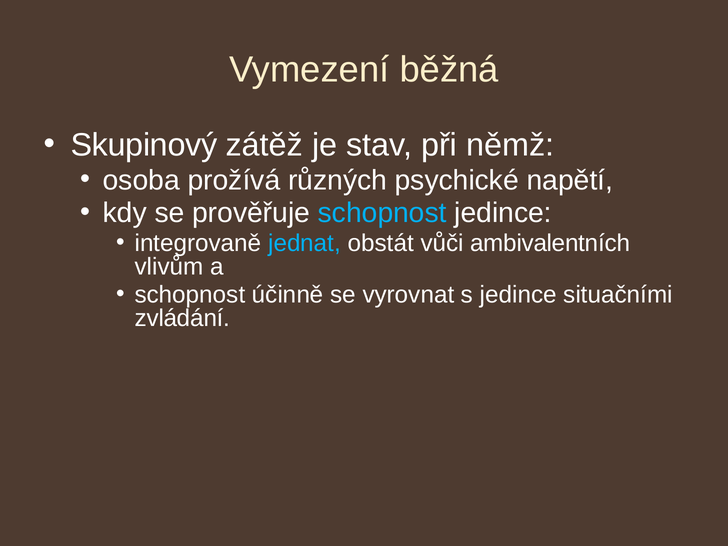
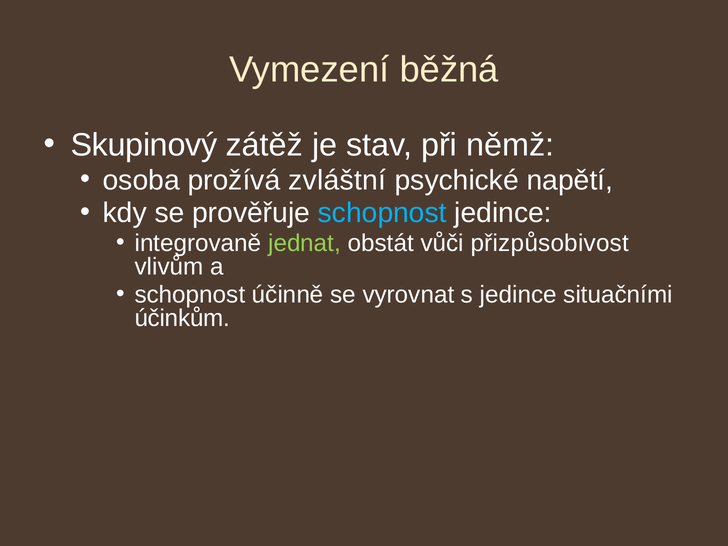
různých: různých -> zvláštní (337, 180)
jednat colour: light blue -> light green (305, 243)
ambivalentních: ambivalentních -> přizpůsobivost (550, 243)
zvládání: zvládání -> účinkům (182, 318)
